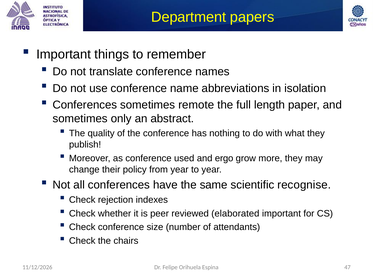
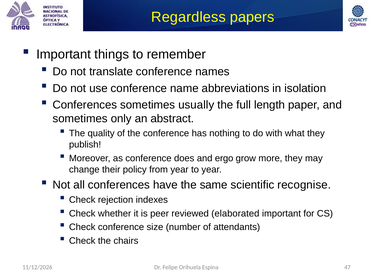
Department: Department -> Regardless (189, 17)
remote: remote -> usually (196, 105)
used: used -> does (184, 158)
